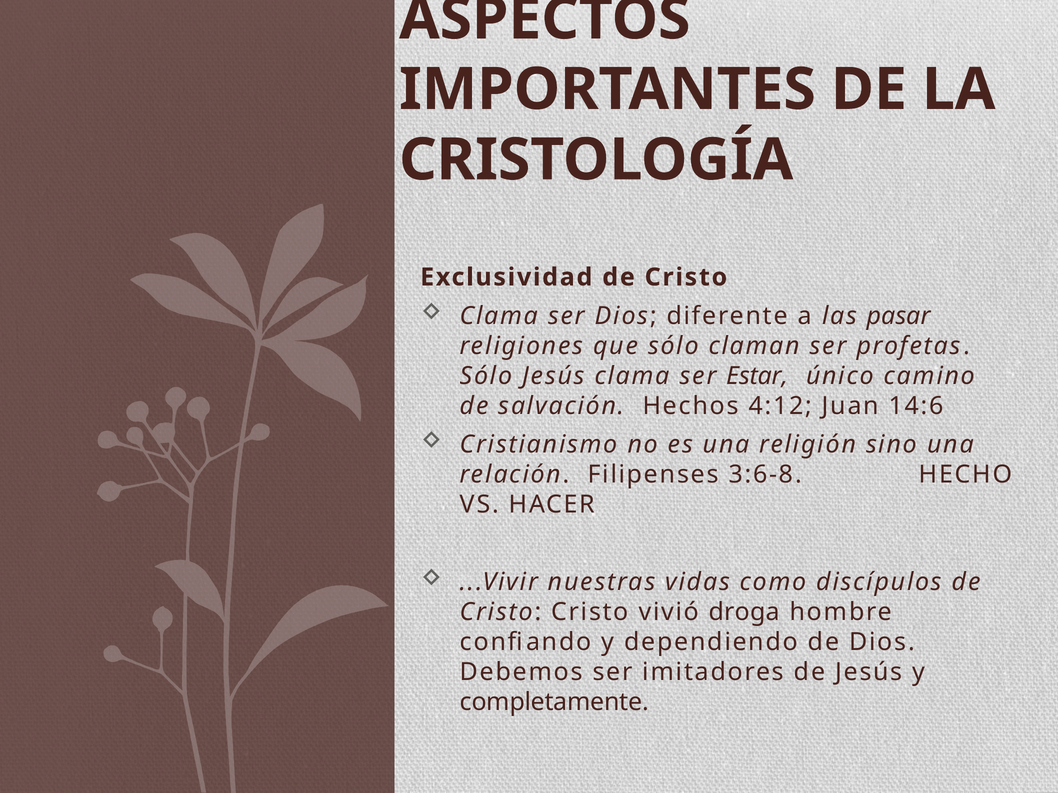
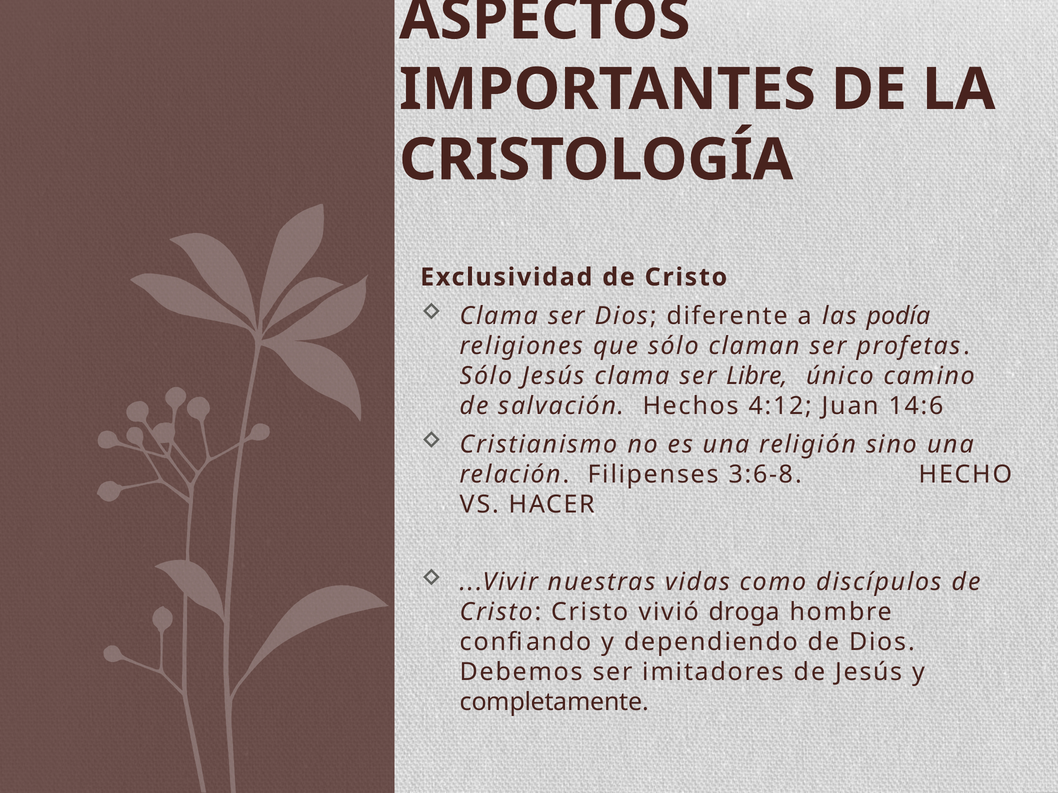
pasar: pasar -> podía (899, 316)
Estar: Estar -> Libre (757, 376)
